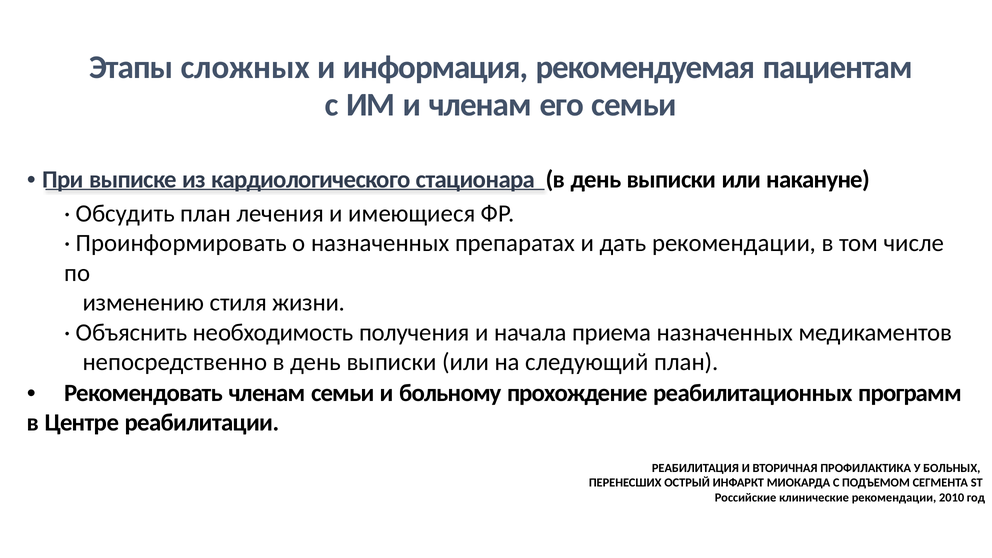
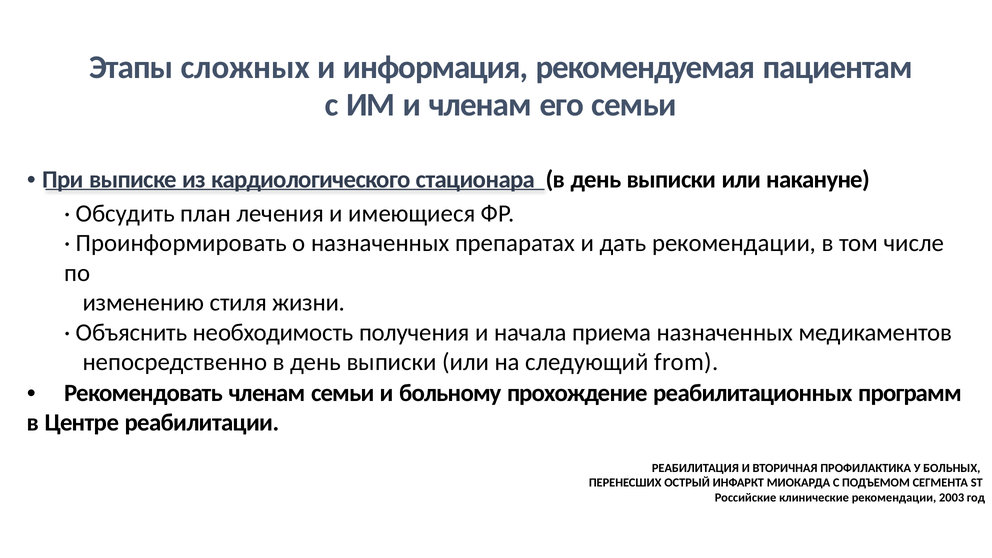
следующий план: план -> from (686, 362)
2010: 2010 -> 2003 (952, 498)
